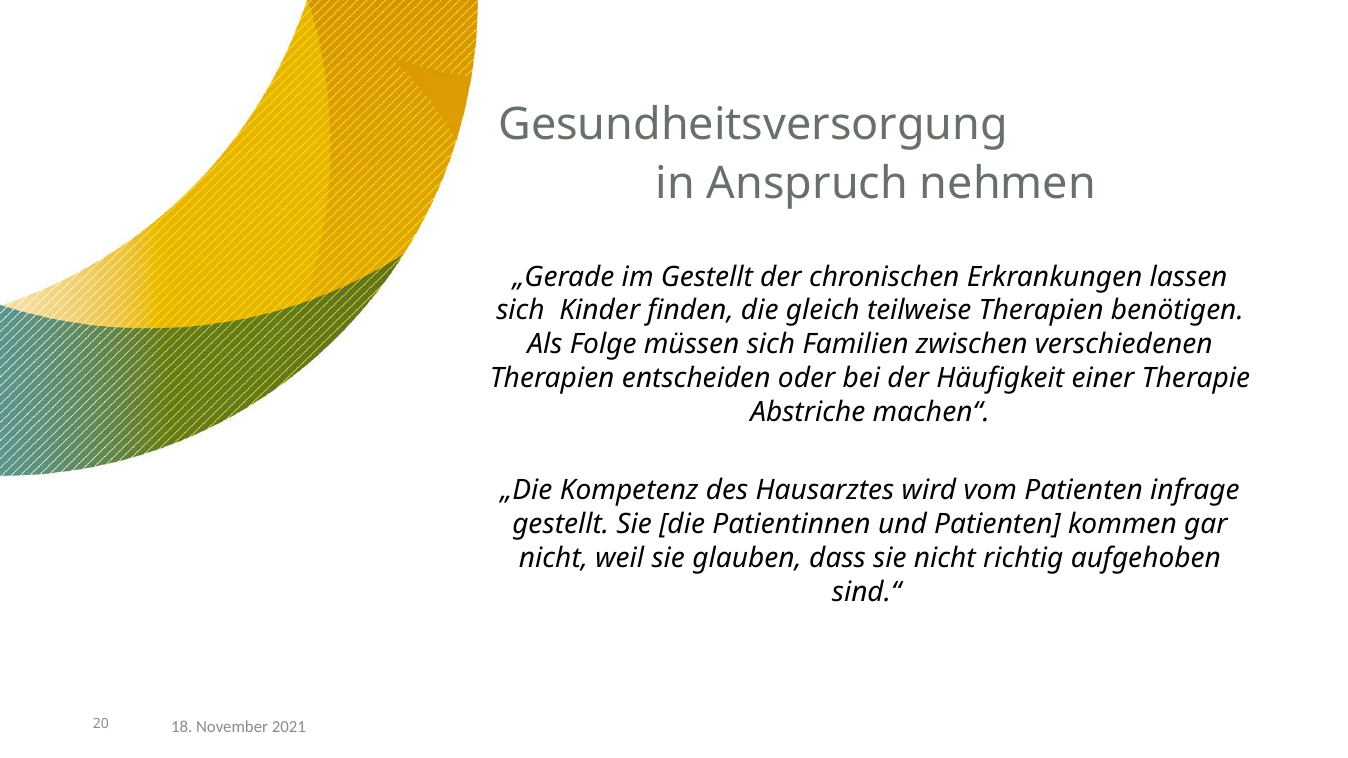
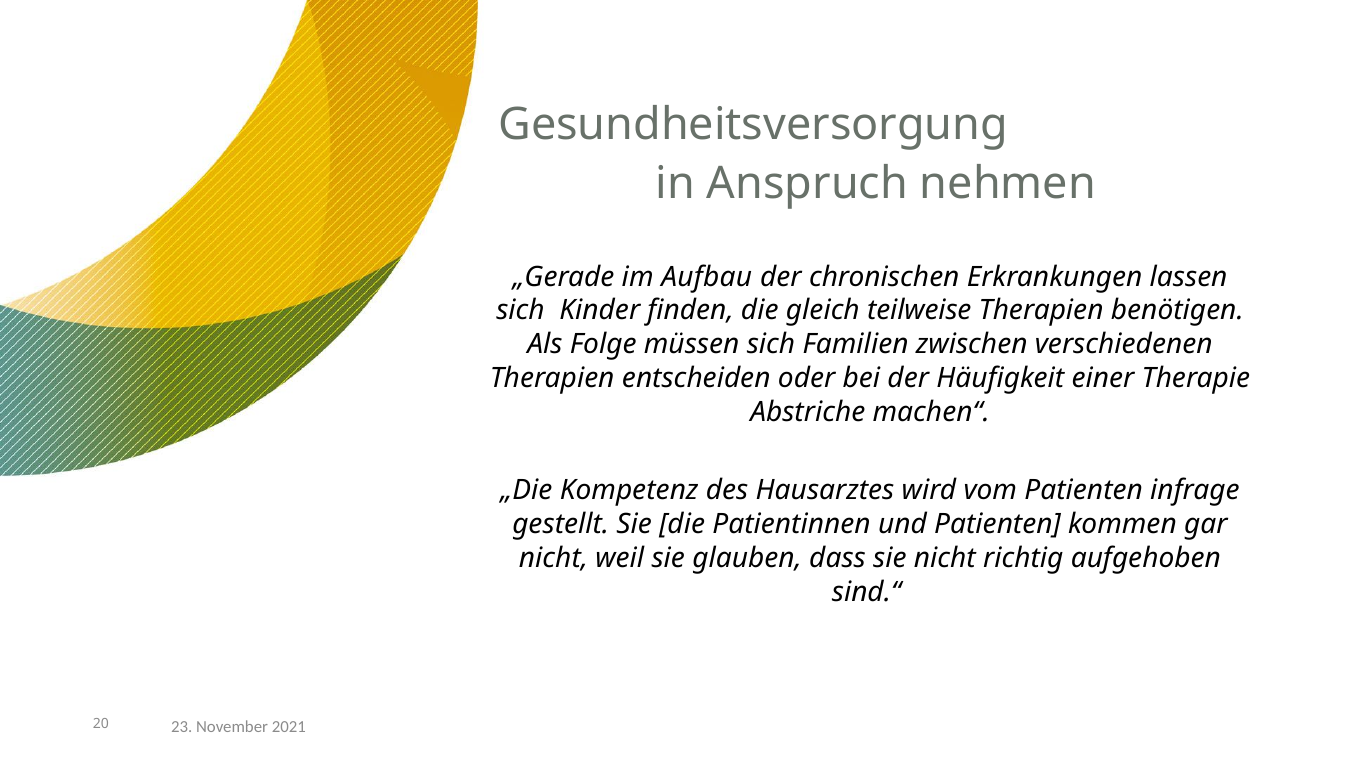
im Gestellt: Gestellt -> Aufbau (707, 277)
18: 18 -> 23 (182, 727)
